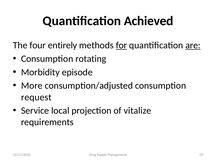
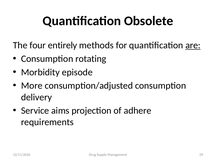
Achieved: Achieved -> Obsolete (149, 21)
for underline: present -> none (121, 45)
request: request -> delivery (36, 97)
local: local -> aims (60, 111)
vitalize: vitalize -> adhere (138, 111)
